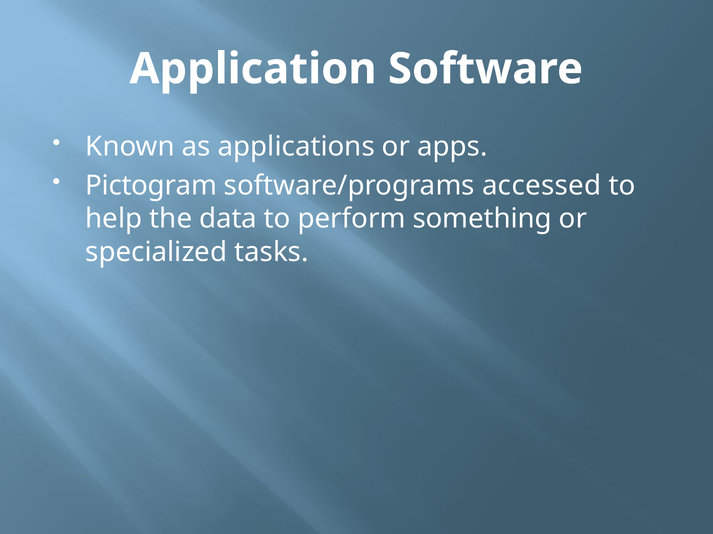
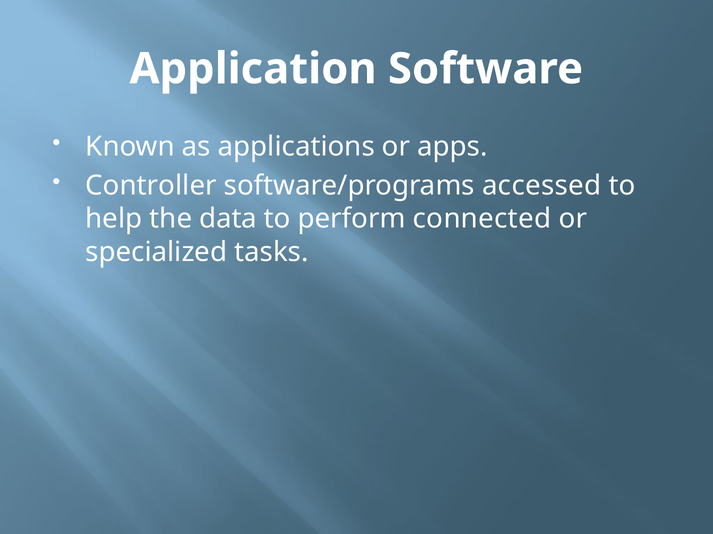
Pictogram: Pictogram -> Controller (151, 186)
something: something -> connected (482, 219)
